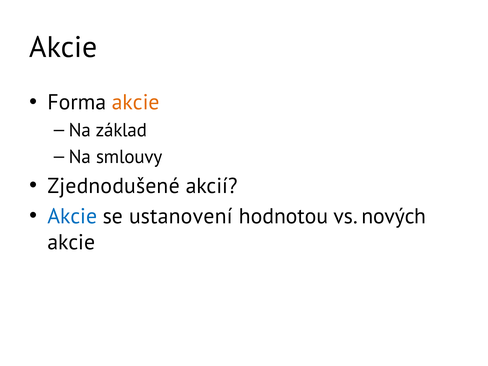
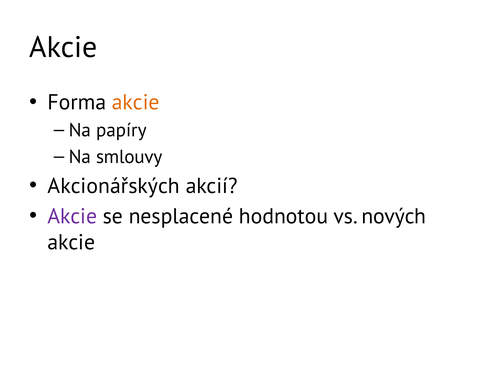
základ: základ -> papíry (121, 130)
Zjednodušené: Zjednodušené -> Akcionářských (114, 186)
Akcie colour: blue -> purple (72, 216)
ustanovení: ustanovení -> nesplacené (181, 216)
